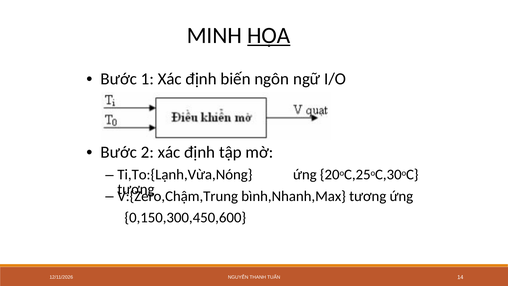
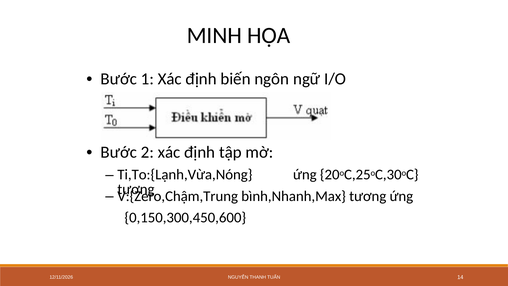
HỌA underline: present -> none (269, 35)
